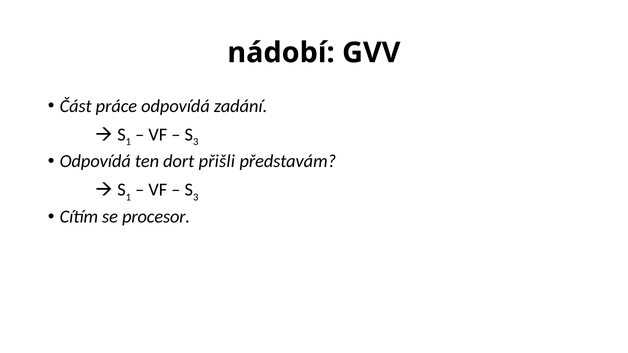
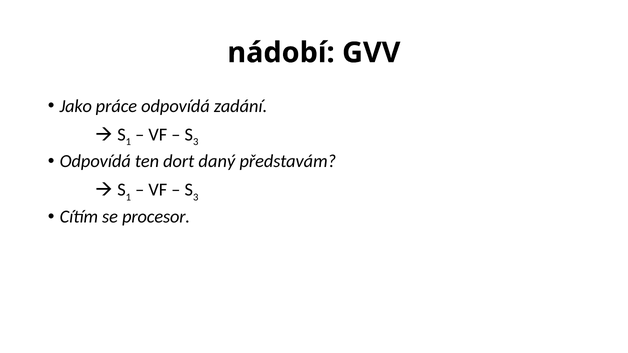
Část: Část -> Jako (76, 106)
přišli: přišli -> daný (217, 162)
